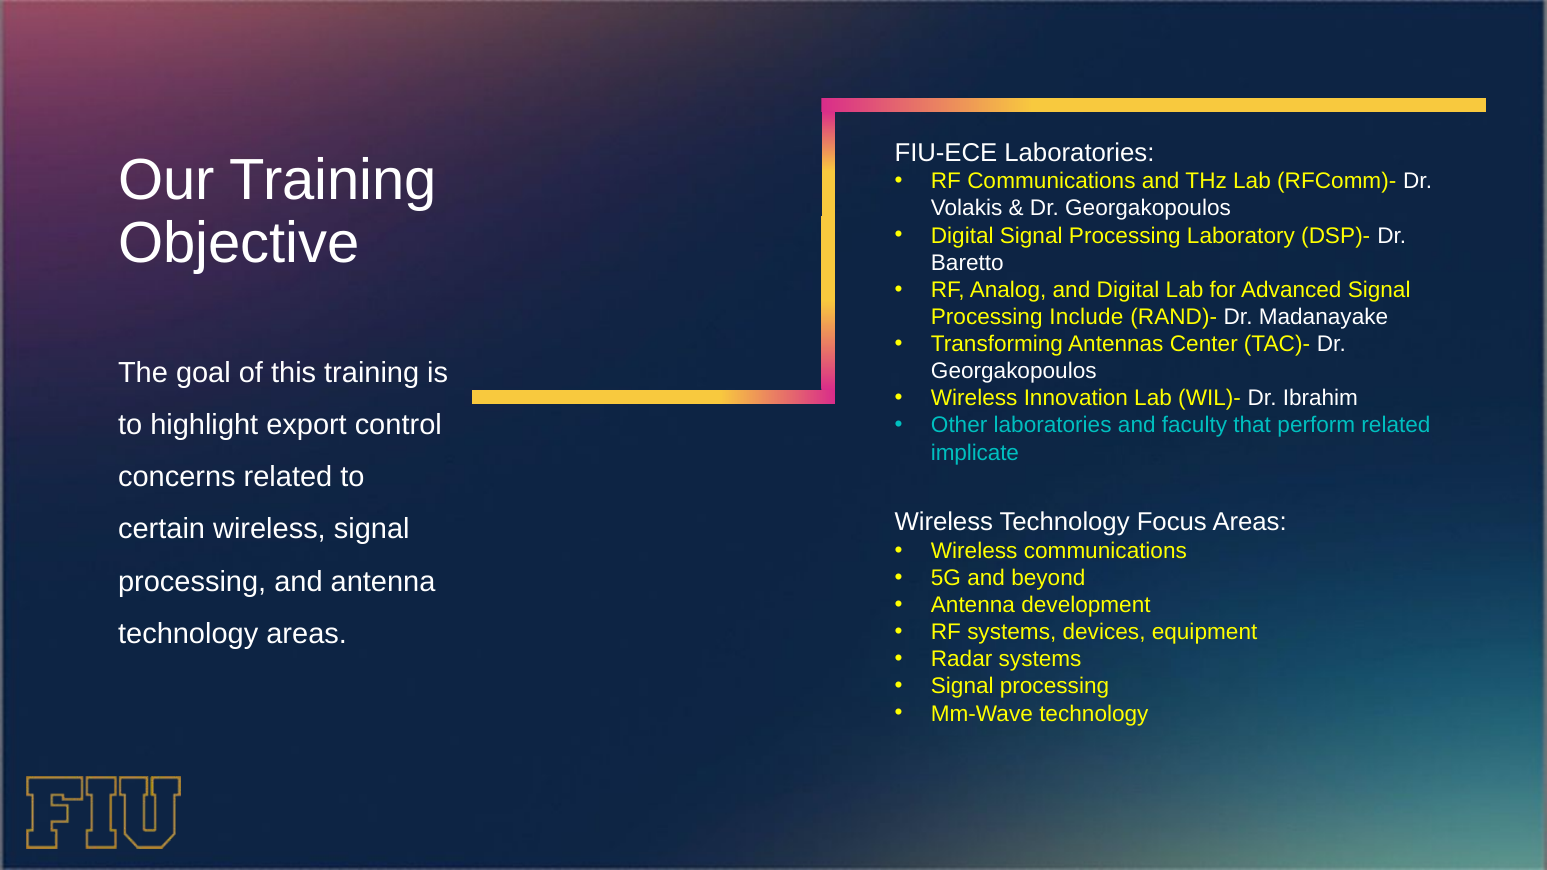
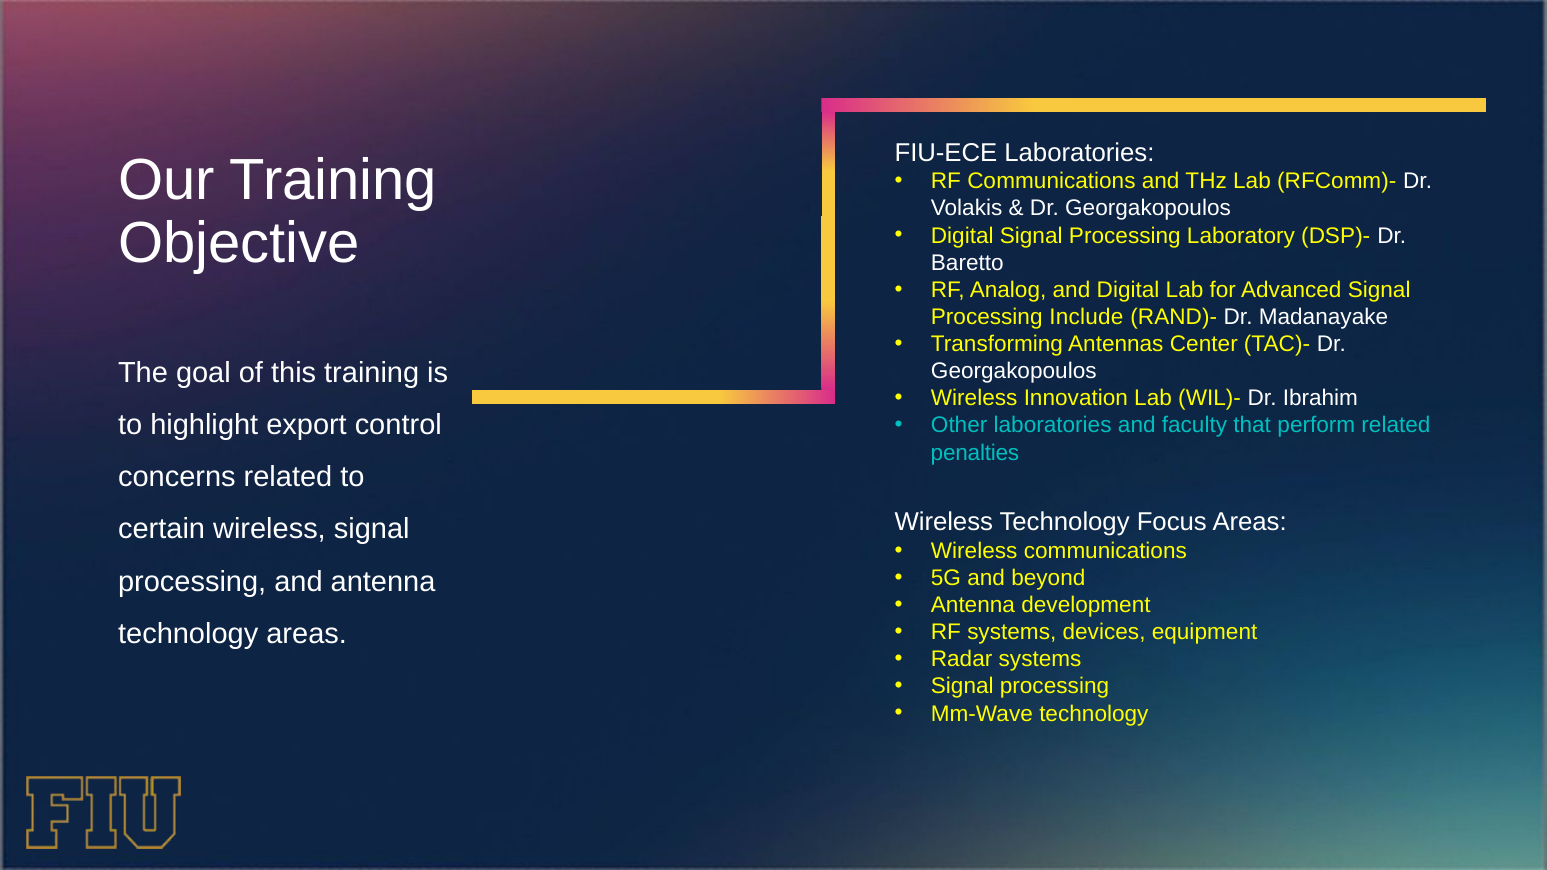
implicate: implicate -> penalties (975, 453)
